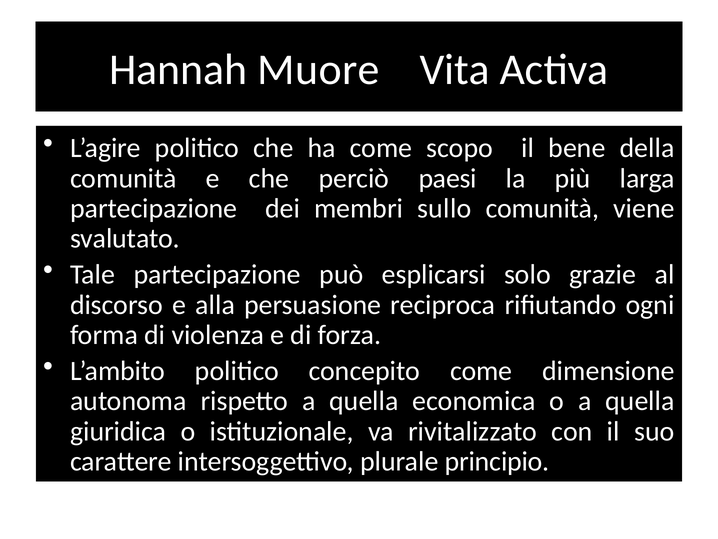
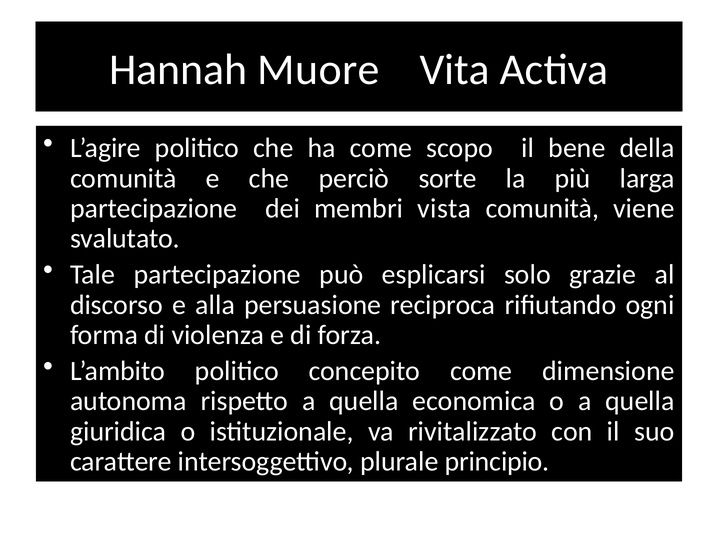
paesi: paesi -> sorte (448, 178)
sullo: sullo -> vista (444, 208)
